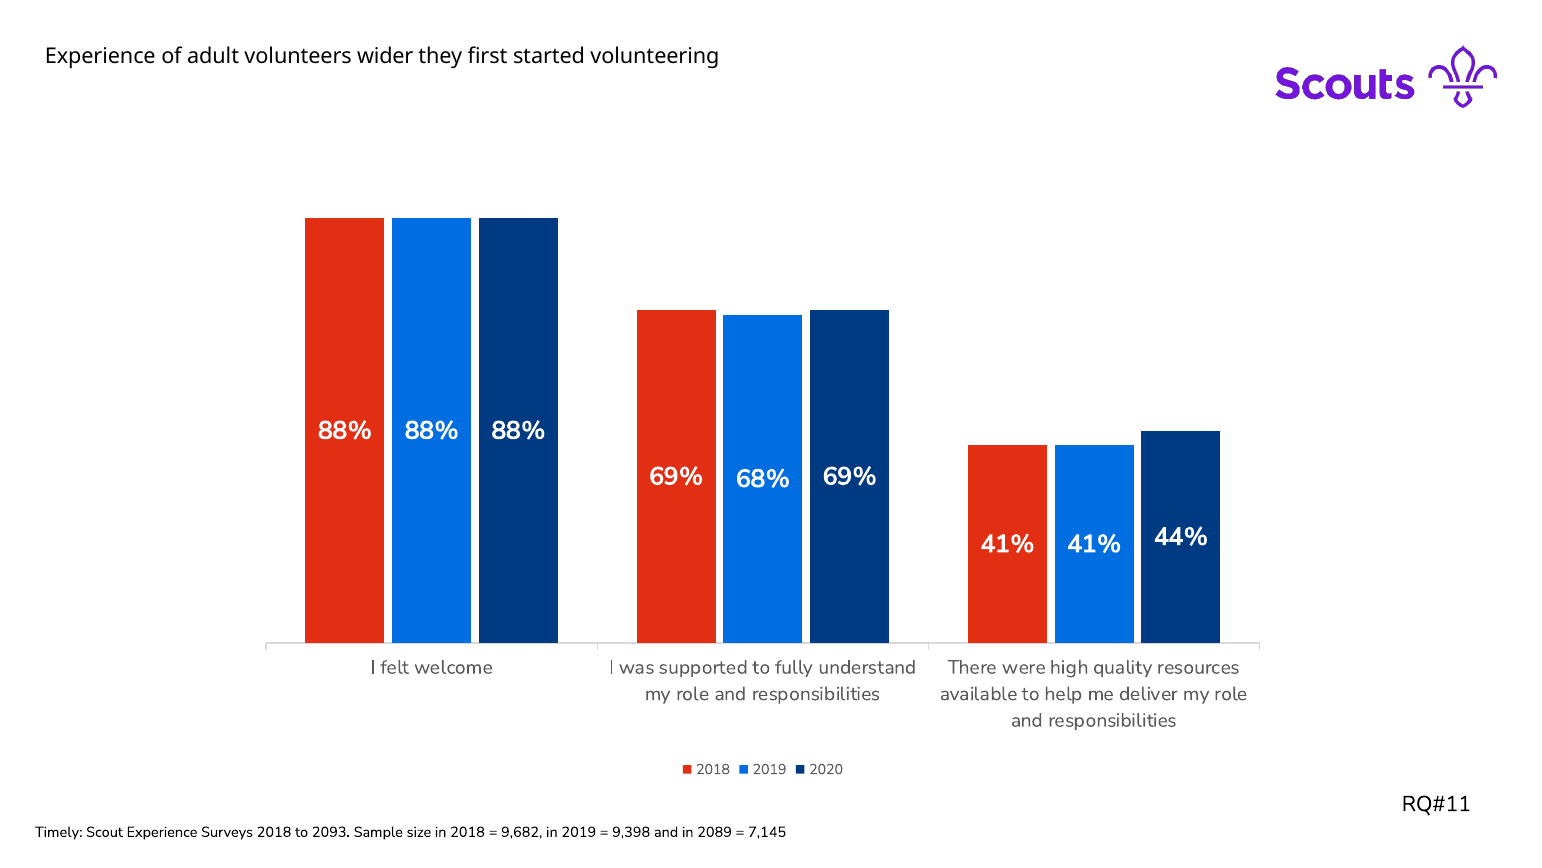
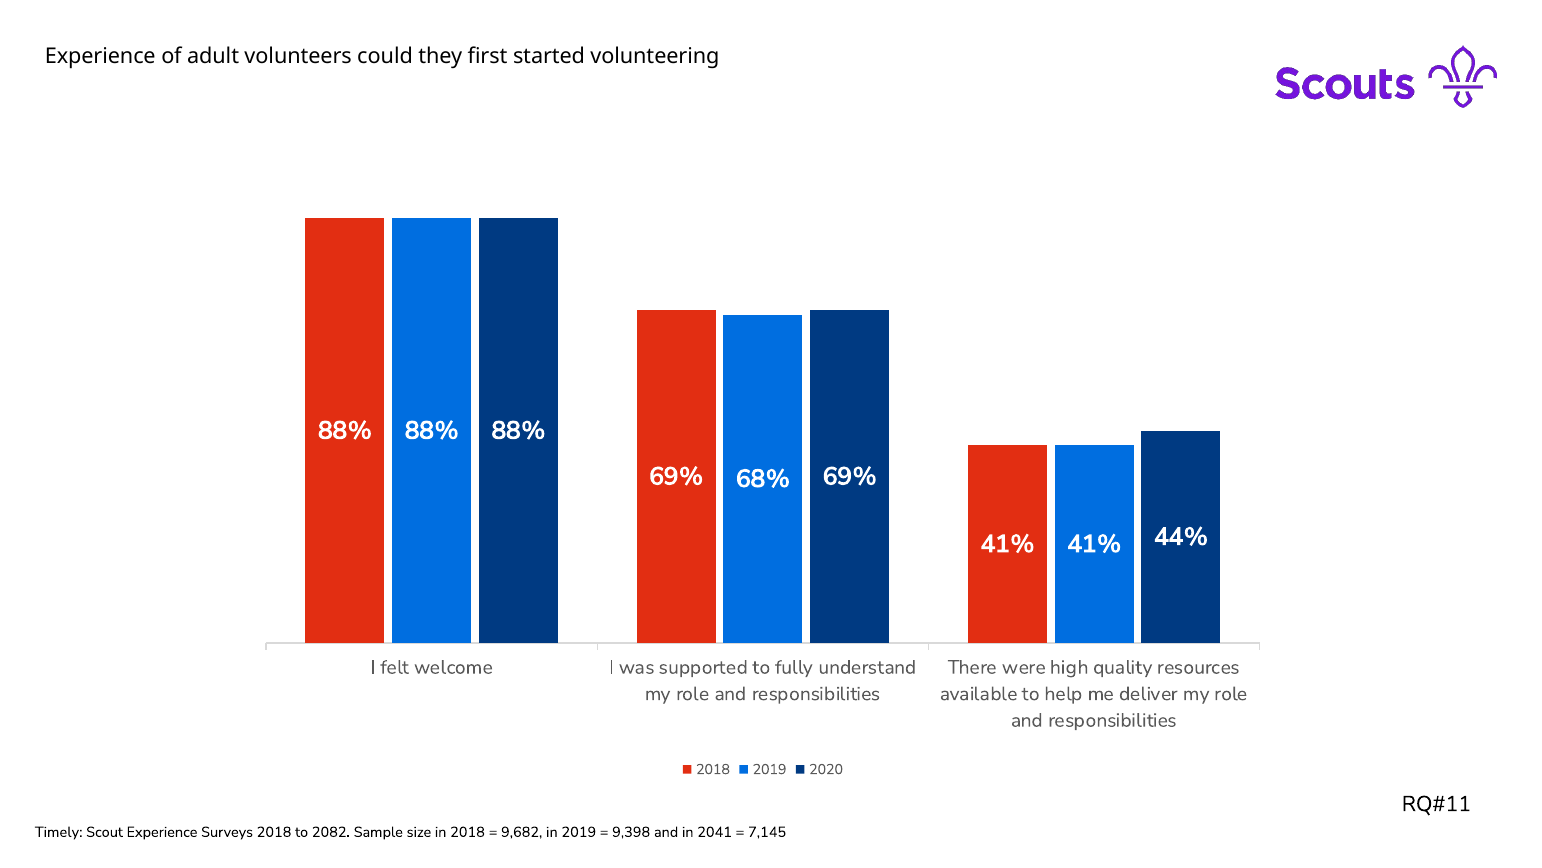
wider: wider -> could (385, 56)
2093: 2093 -> 2082 (331, 831)
2089: 2089 -> 2041 (715, 831)
